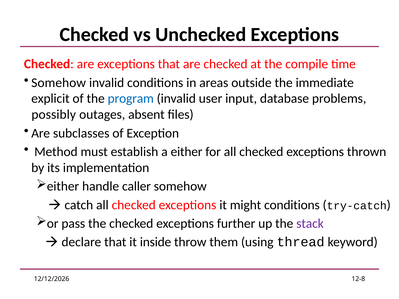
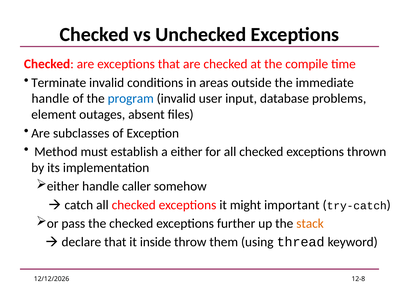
Somehow: Somehow -> Terminate (59, 83)
explicit: explicit -> handle (50, 99)
possibly: possibly -> element (54, 115)
might conditions: conditions -> important (292, 205)
stack colour: purple -> orange (310, 224)
